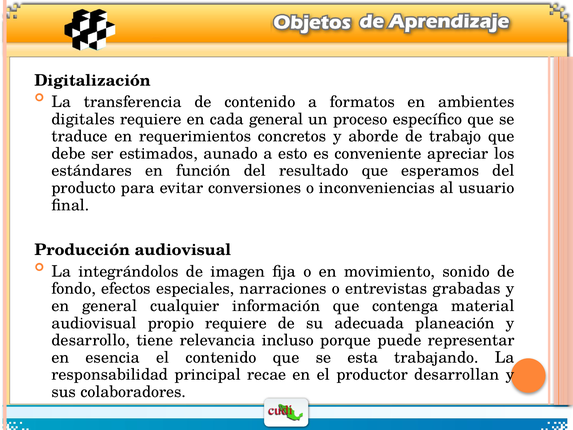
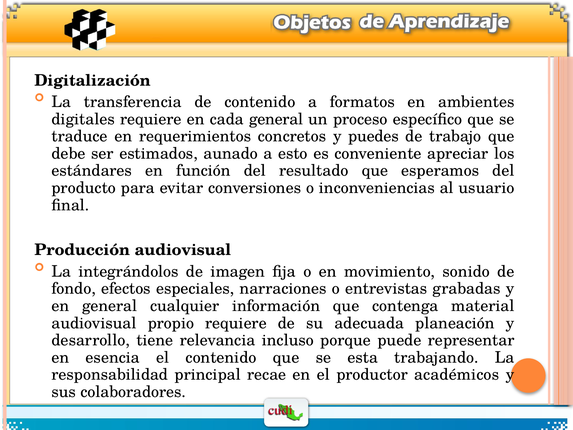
aborde: aborde -> puedes (374, 136)
desarrollan: desarrollan -> académicos (457, 374)
